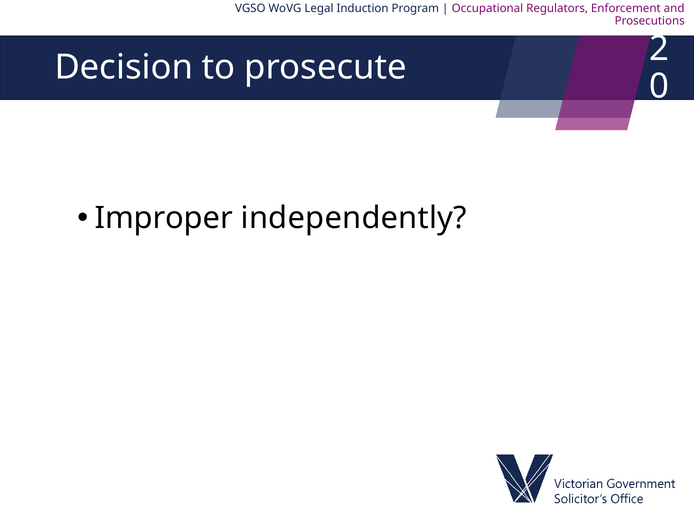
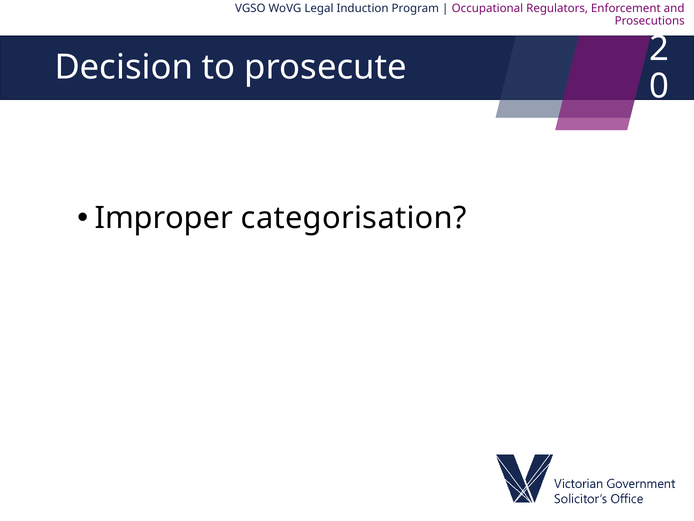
independently: independently -> categorisation (354, 218)
